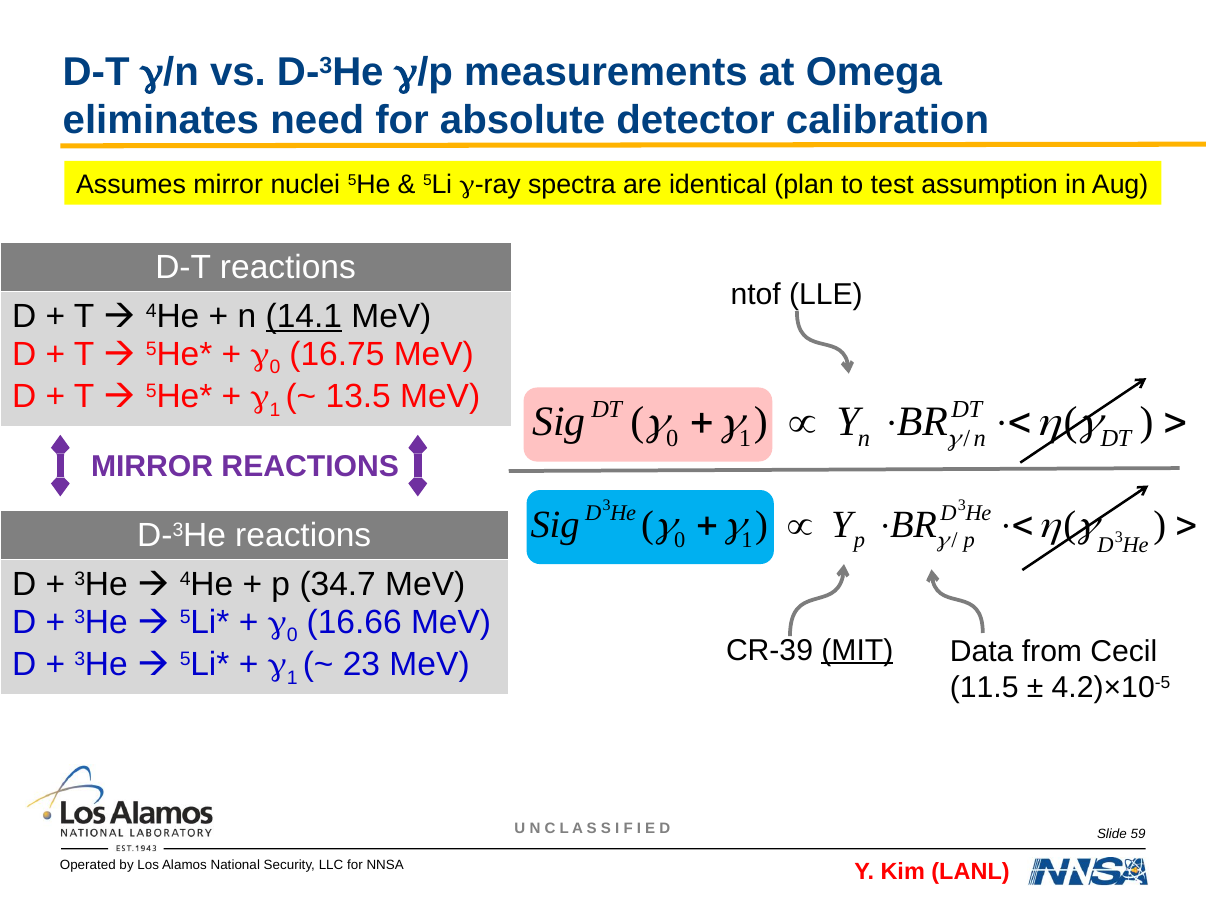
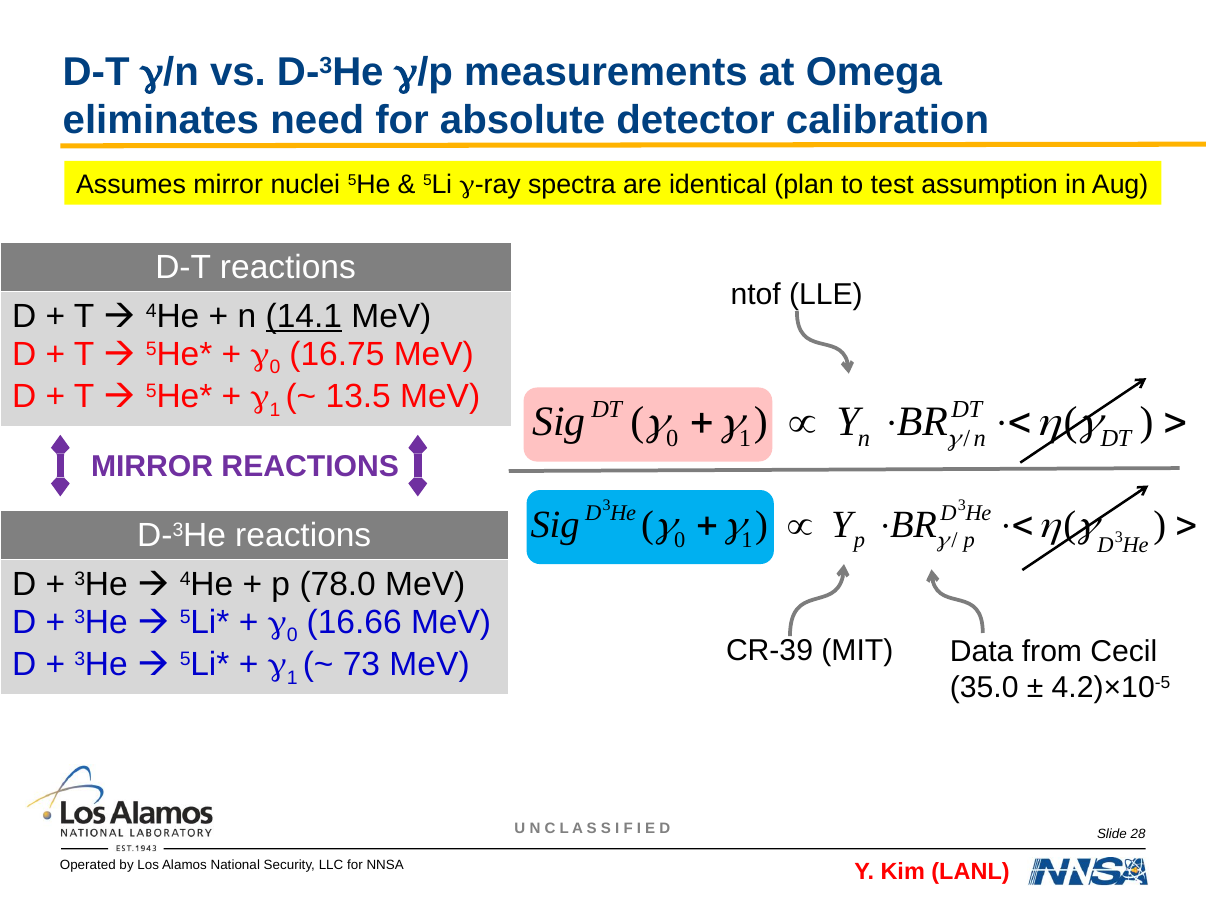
34.7: 34.7 -> 78.0 (338, 585)
MIT underline: present -> none (857, 651)
23: 23 -> 73 (361, 665)
11.5: 11.5 -> 35.0 (984, 688)
59: 59 -> 28 (1138, 835)
